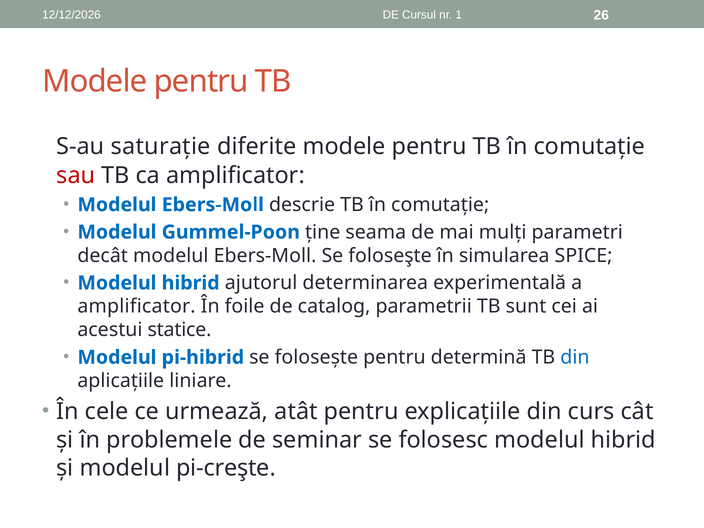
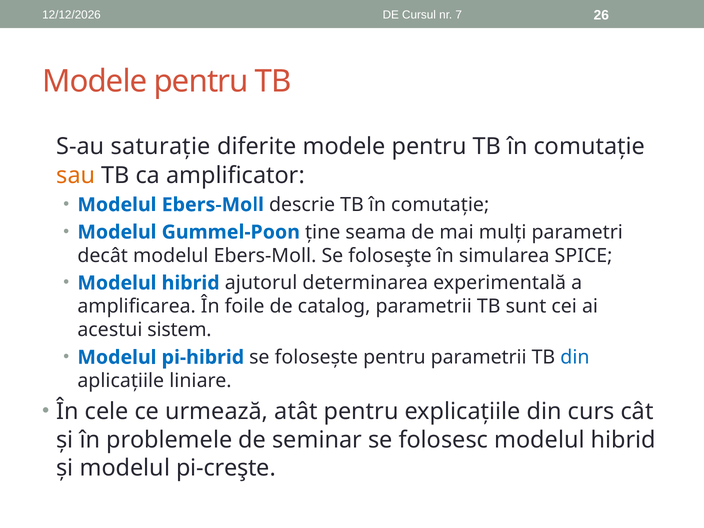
1: 1 -> 7 (459, 15)
sau colour: red -> orange (76, 175)
amplificator: amplificator -> amplificarea (137, 306)
statice: statice -> sistem (179, 330)
pentru determină: determină -> parametrii (479, 357)
